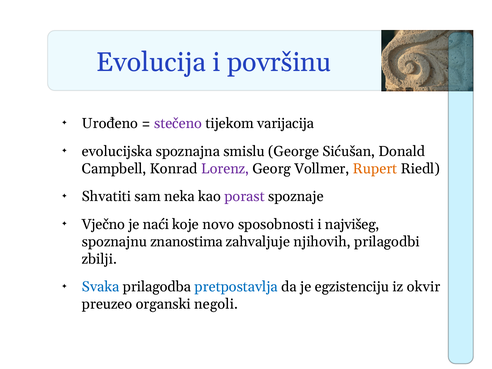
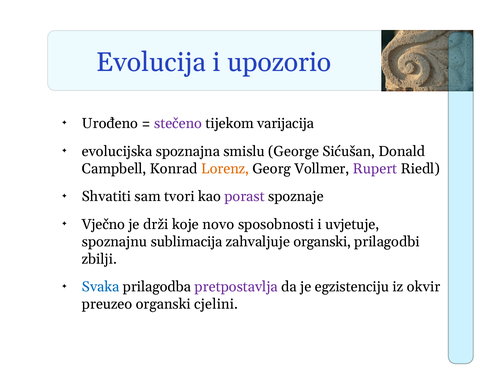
površinu: površinu -> upozorio (279, 62)
Lorenz colour: purple -> orange (225, 169)
Rupert colour: orange -> purple (375, 169)
neka: neka -> tvori (179, 197)
naći: naći -> drži (156, 224)
najvišeg: najvišeg -> uvjetuje (352, 224)
znanostima: znanostima -> sublimacija (187, 242)
zahvaljuje njihovih: njihovih -> organski (322, 242)
pretpostavlja colour: blue -> purple (236, 287)
negoli: negoli -> cjelini (216, 304)
